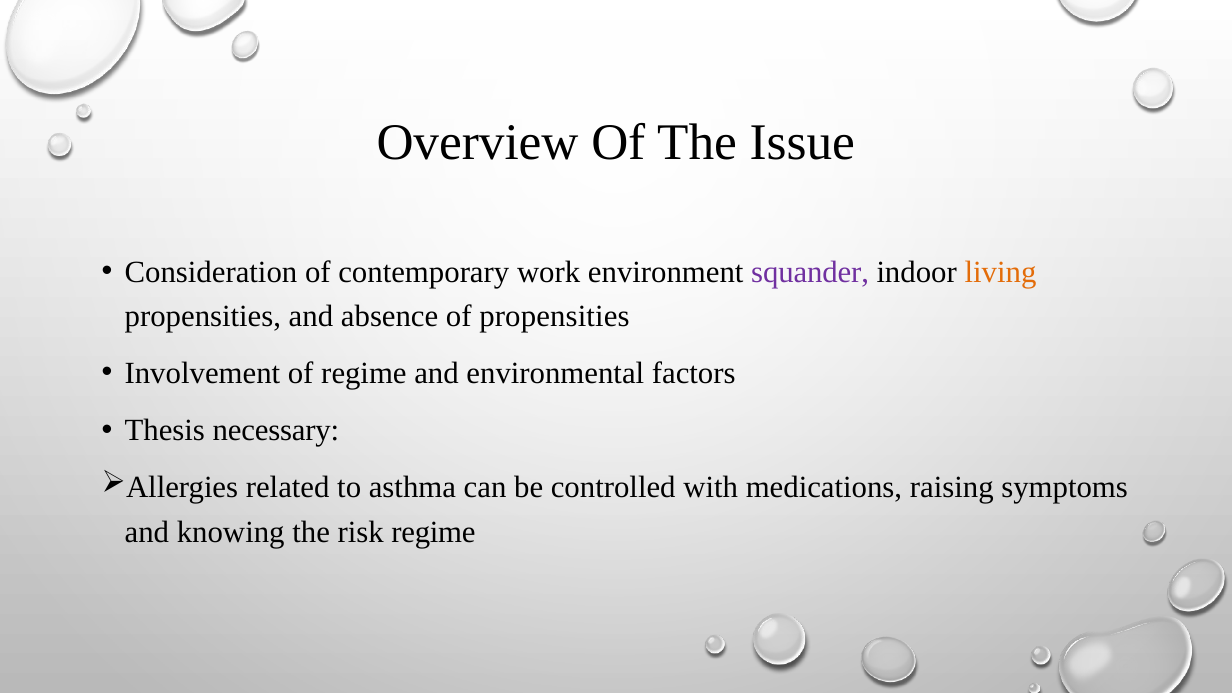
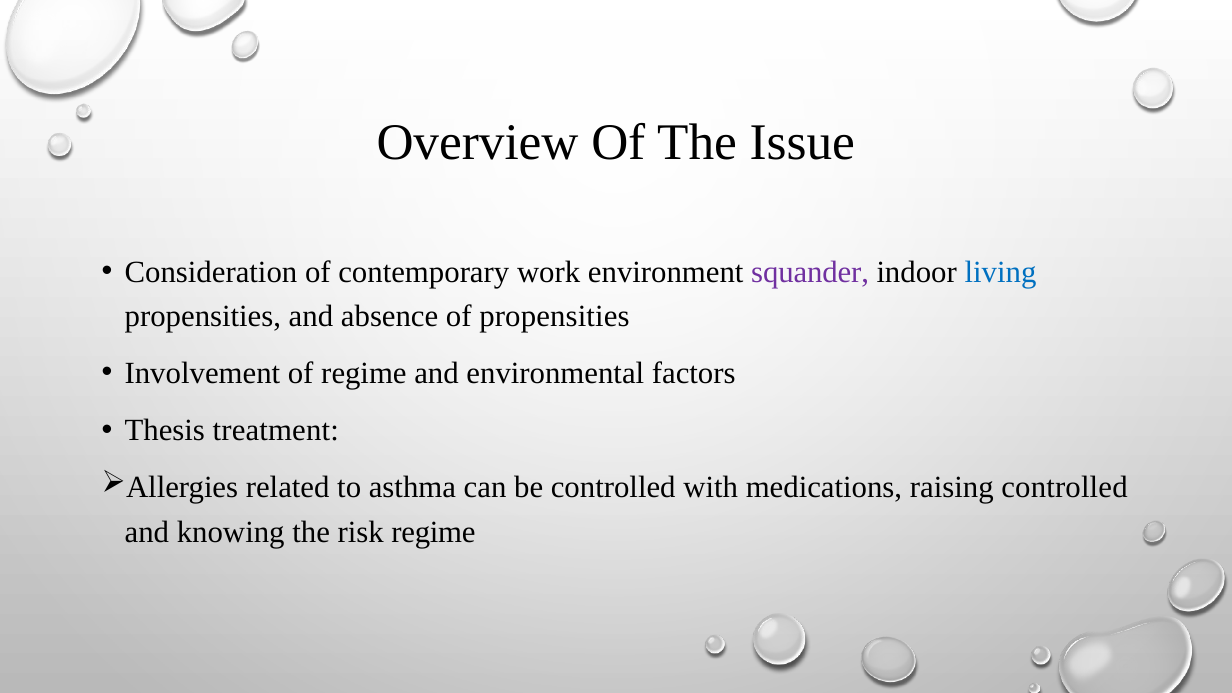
living colour: orange -> blue (1001, 272)
necessary: necessary -> treatment (276, 431)
raising symptoms: symptoms -> controlled (1065, 488)
